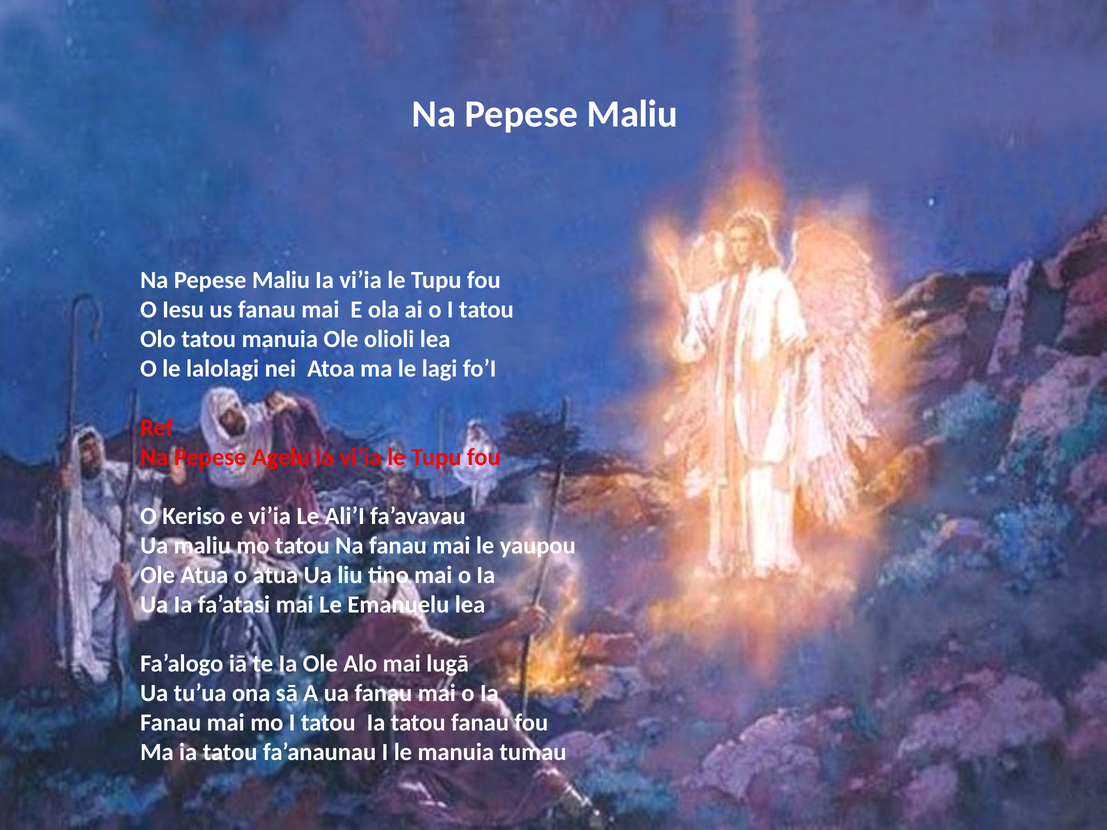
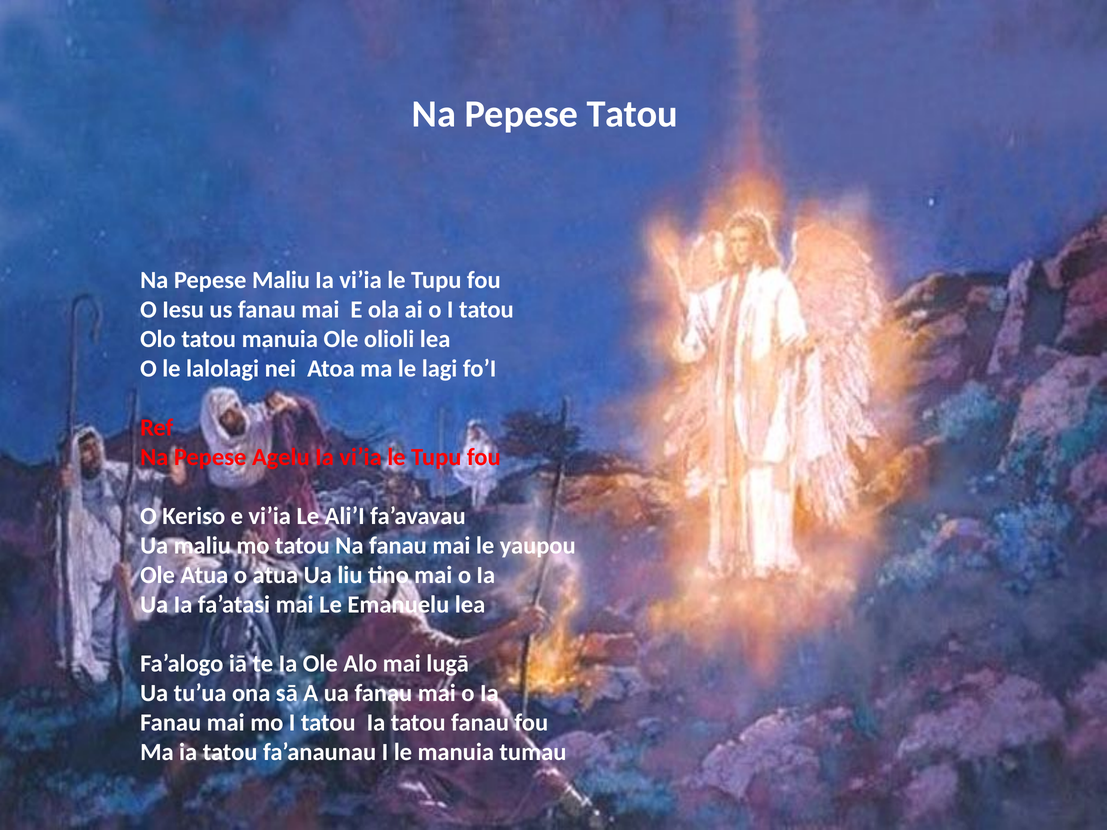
Maliu: Maliu -> Tatou (632, 114)
